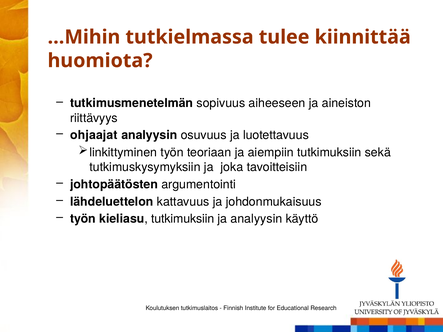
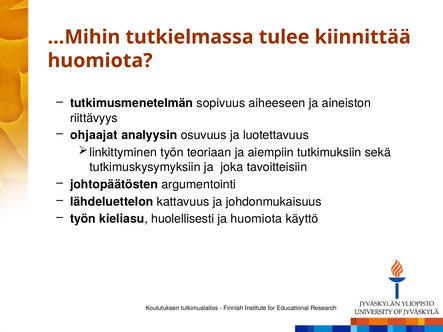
kieliasu tutkimuksiin: tutkimuksiin -> huolellisesti (183, 219)
ja analyysin: analyysin -> huomiota (256, 219)
